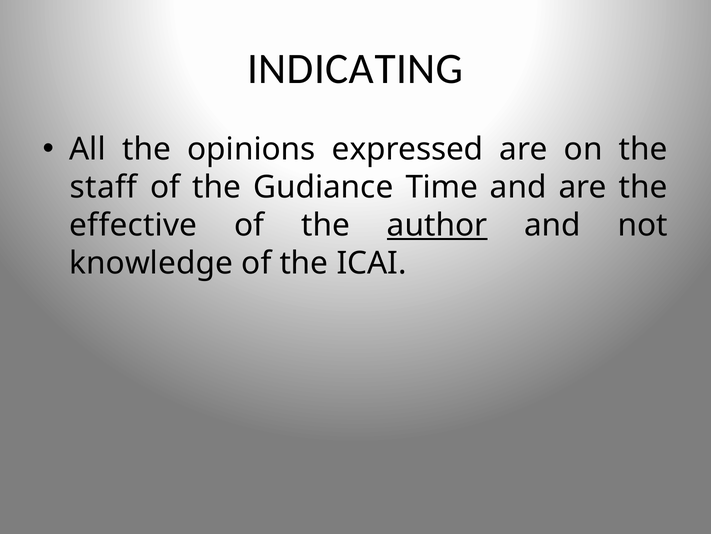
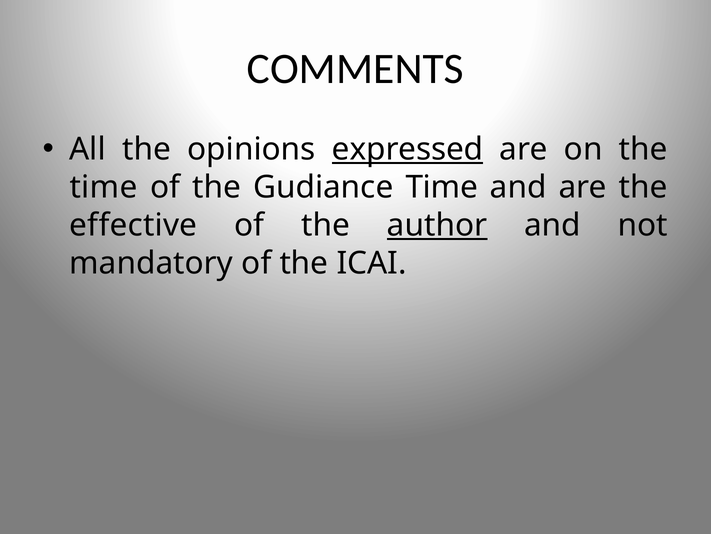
INDICATING: INDICATING -> COMMENTS (355, 69)
expressed underline: none -> present (408, 149)
staff: staff -> time (104, 187)
knowledge: knowledge -> mandatory (151, 263)
